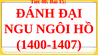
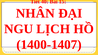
ĐÁNH: ĐÁNH -> NHÂN (35, 13)
NGÔI: NGÔI -> LỊCH (53, 29)
